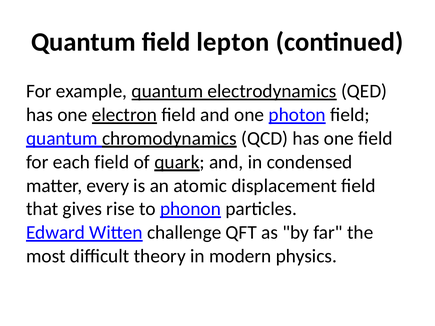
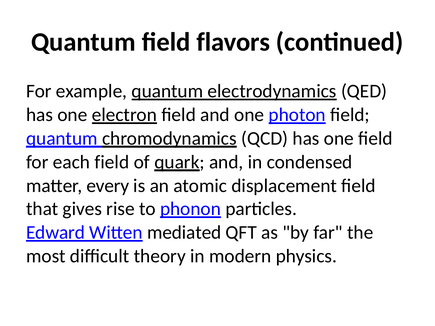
lepton: lepton -> flavors (233, 42)
challenge: challenge -> mediated (184, 233)
